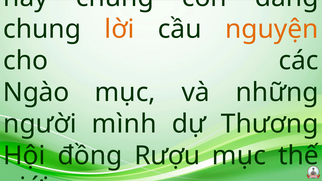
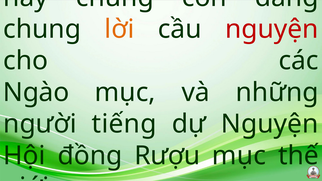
nguyện colour: orange -> red (272, 29)
mình: mình -> tiếng (124, 124)
dự Thương: Thương -> Nguyện (270, 124)
